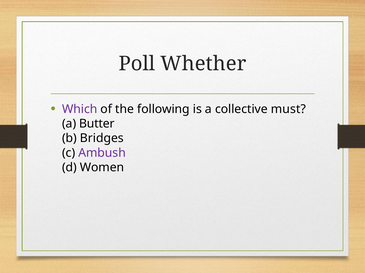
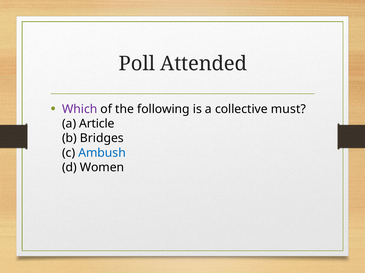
Whether: Whether -> Attended (204, 64)
Butter: Butter -> Article (97, 124)
Ambush colour: purple -> blue (102, 153)
